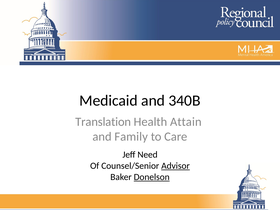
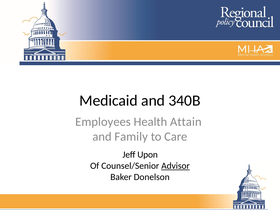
Translation: Translation -> Employees (103, 122)
Need: Need -> Upon (148, 155)
Donelson underline: present -> none (152, 177)
